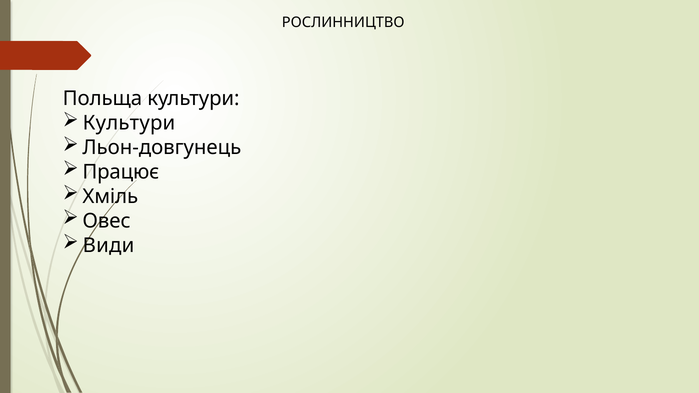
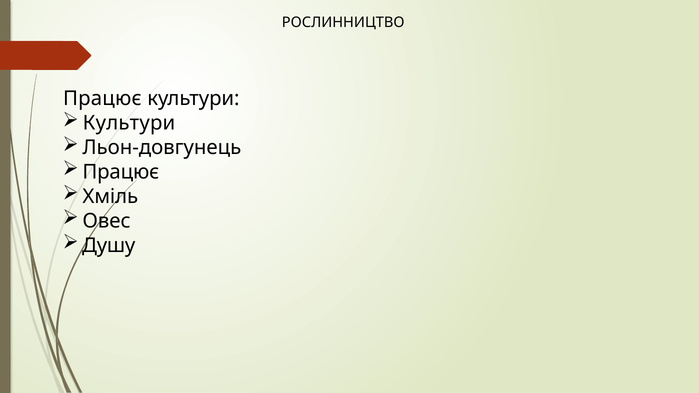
Польща: Польща -> Працює (102, 99)
Види: Види -> Душу (109, 246)
